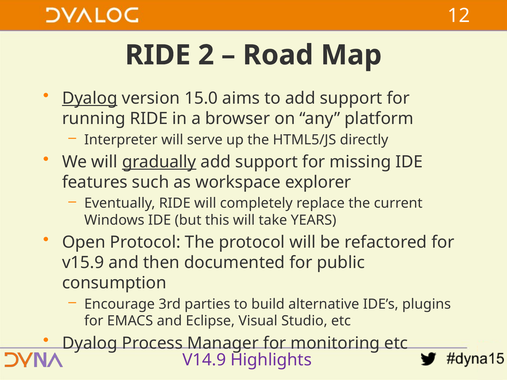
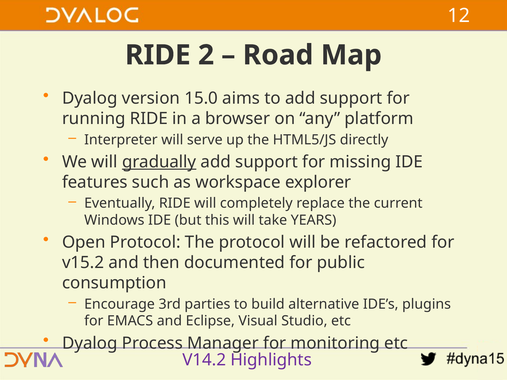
Dyalog underline: present -> none (90, 98)
v15.9: v15.9 -> v15.2 (83, 263)
V14.9: V14.9 -> V14.2 (204, 360)
